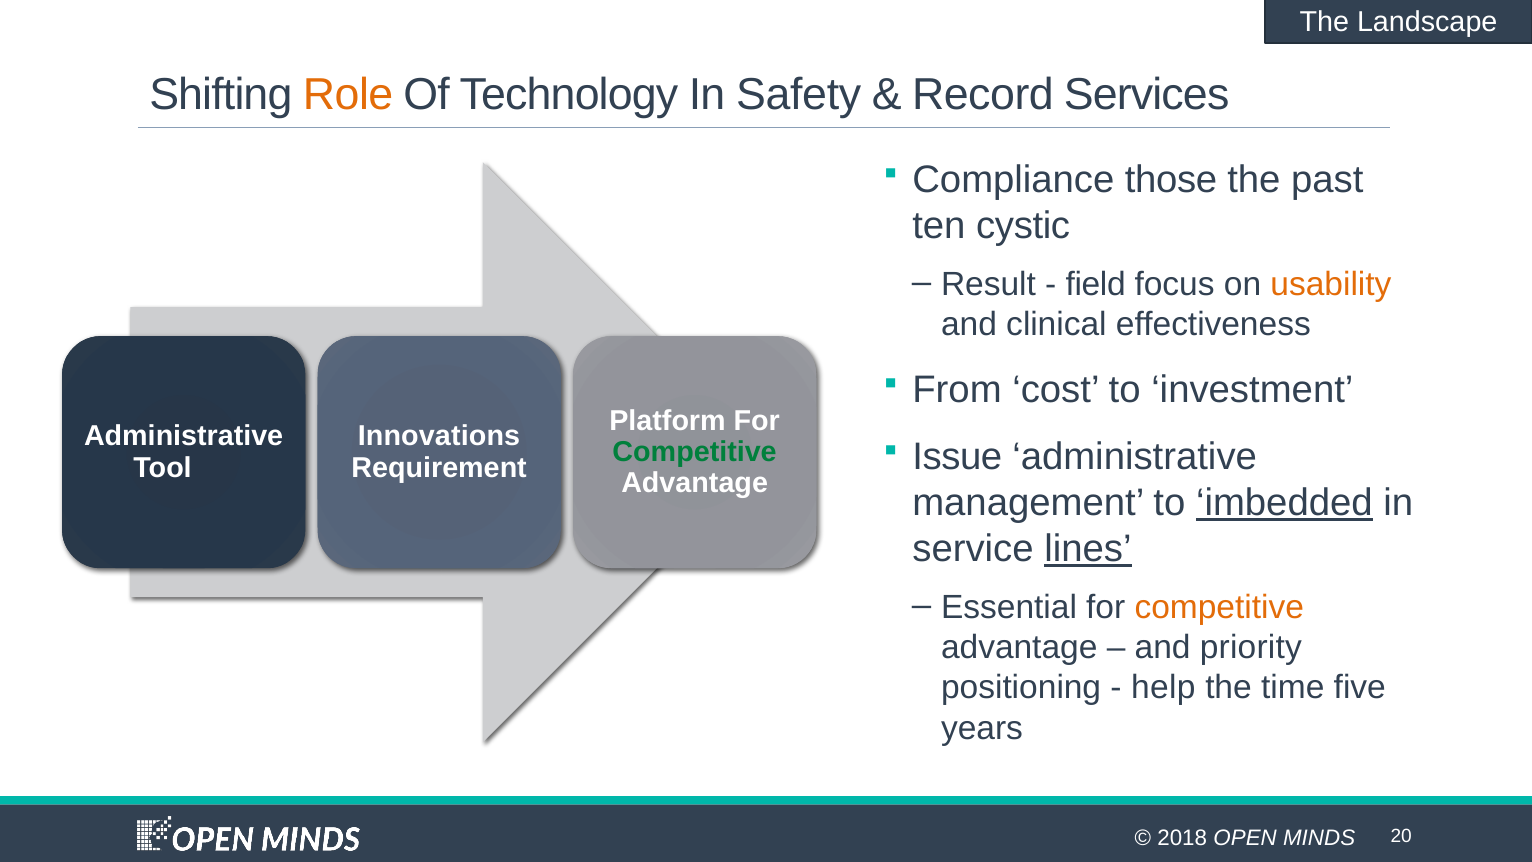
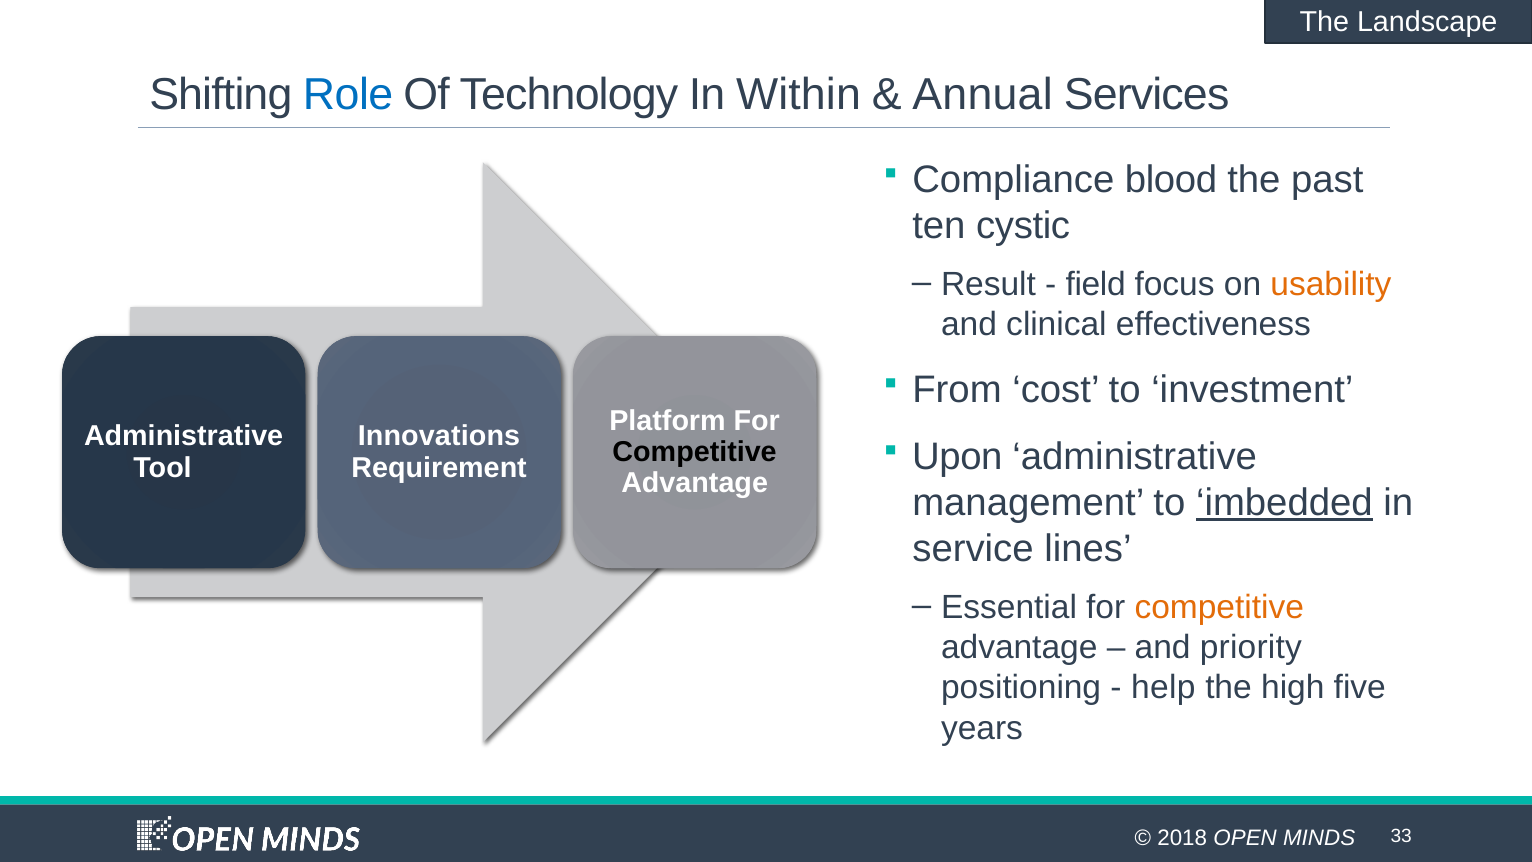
Role colour: orange -> blue (348, 95)
Safety: Safety -> Within (798, 95)
Record: Record -> Annual (983, 95)
those: those -> blood (1171, 180)
Competitive colour: green -> black (695, 452)
Issue: Issue -> Upon (957, 457)
lines underline: present -> none (1088, 549)
time: time -> high (1293, 688)
20: 20 -> 33 (1401, 836)
